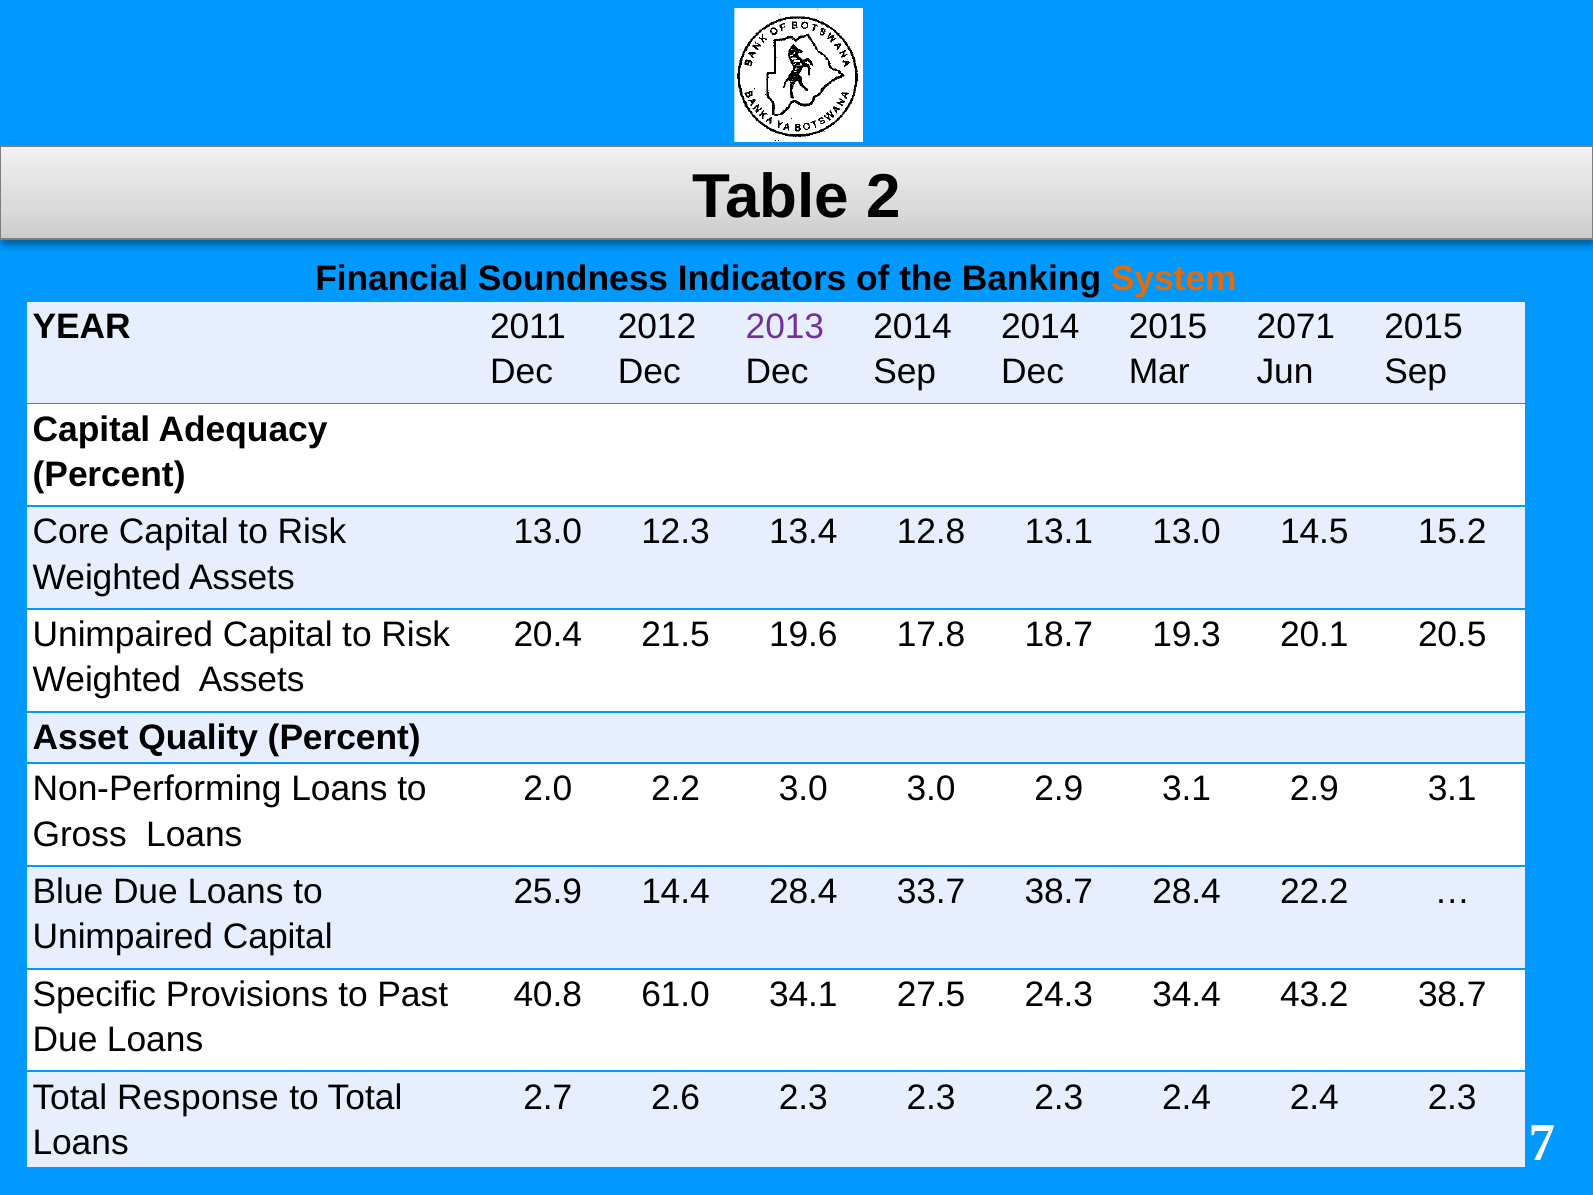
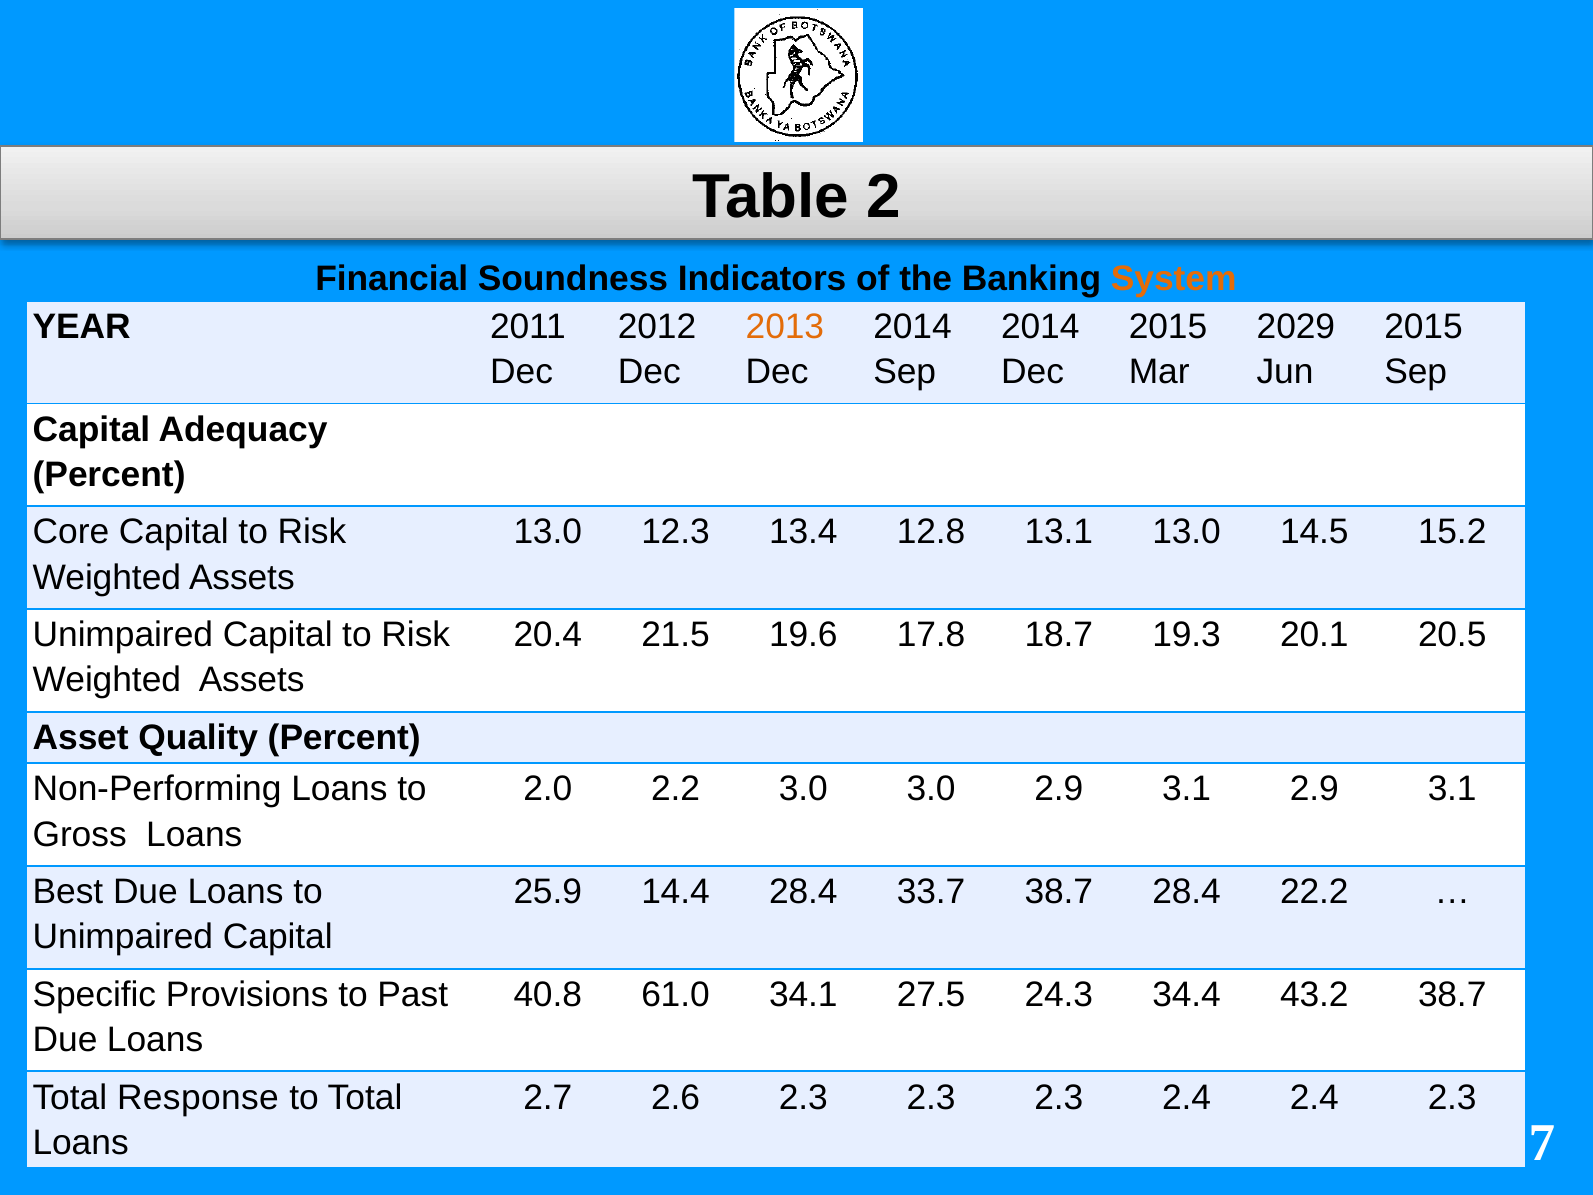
2013 colour: purple -> orange (785, 327)
2071: 2071 -> 2029 (1296, 327)
Blue: Blue -> Best (68, 892)
